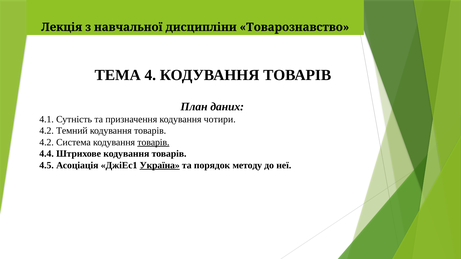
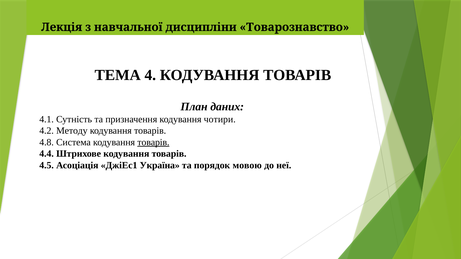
Темний: Темний -> Методу (72, 131)
4.2: 4.2 -> 4.8 (47, 142)
Україна underline: present -> none (160, 165)
методу: методу -> мовою (247, 165)
